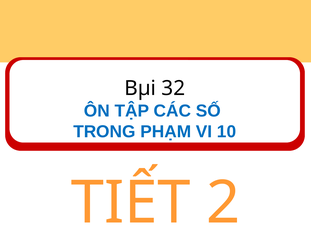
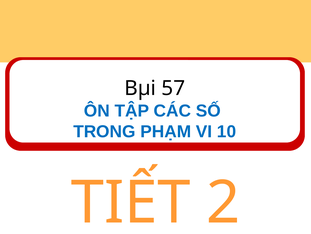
32: 32 -> 57 (173, 88)
